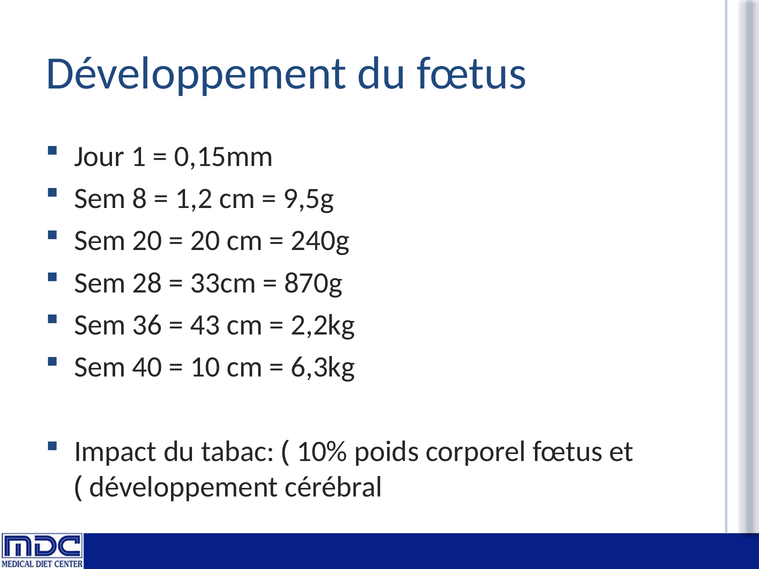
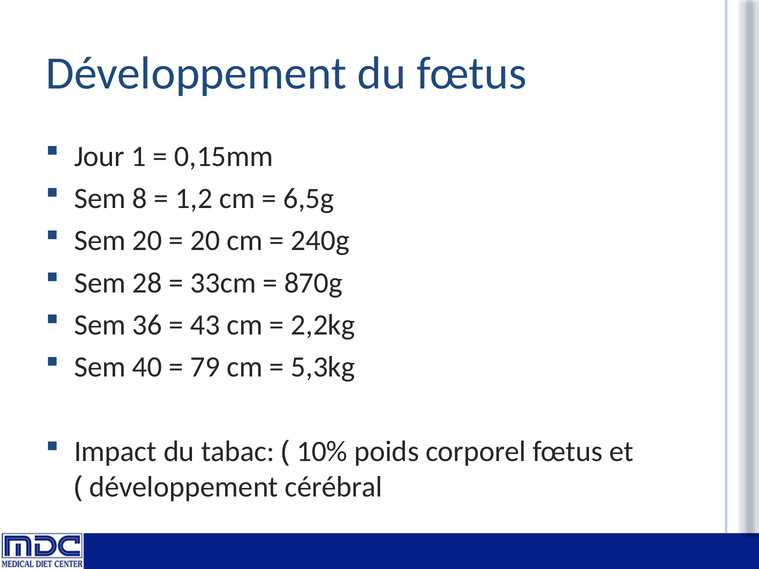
9,5g: 9,5g -> 6,5g (309, 199)
10: 10 -> 79 (205, 367)
6,3kg: 6,3kg -> 5,3kg (323, 367)
